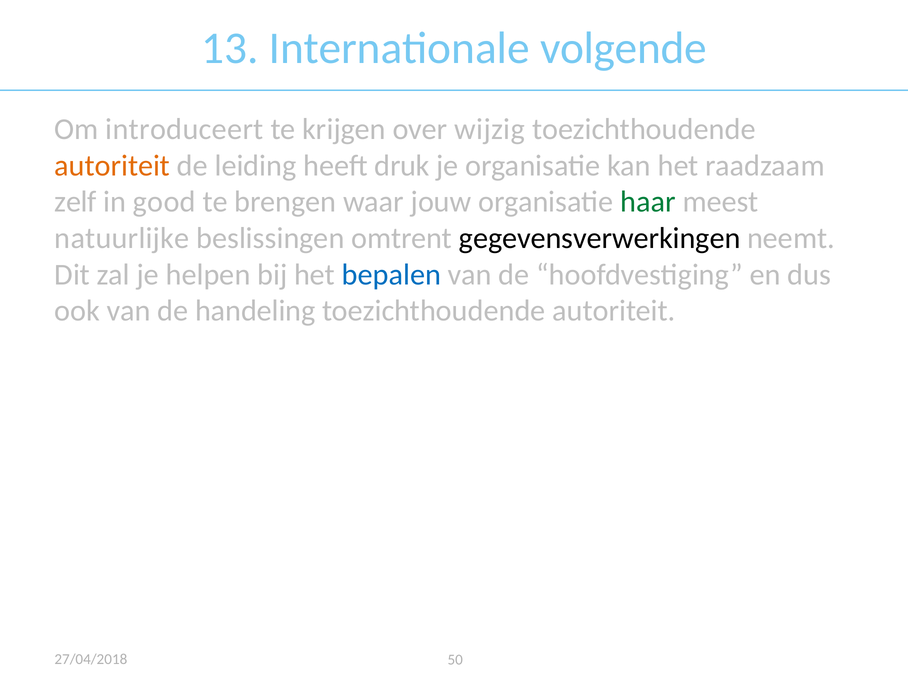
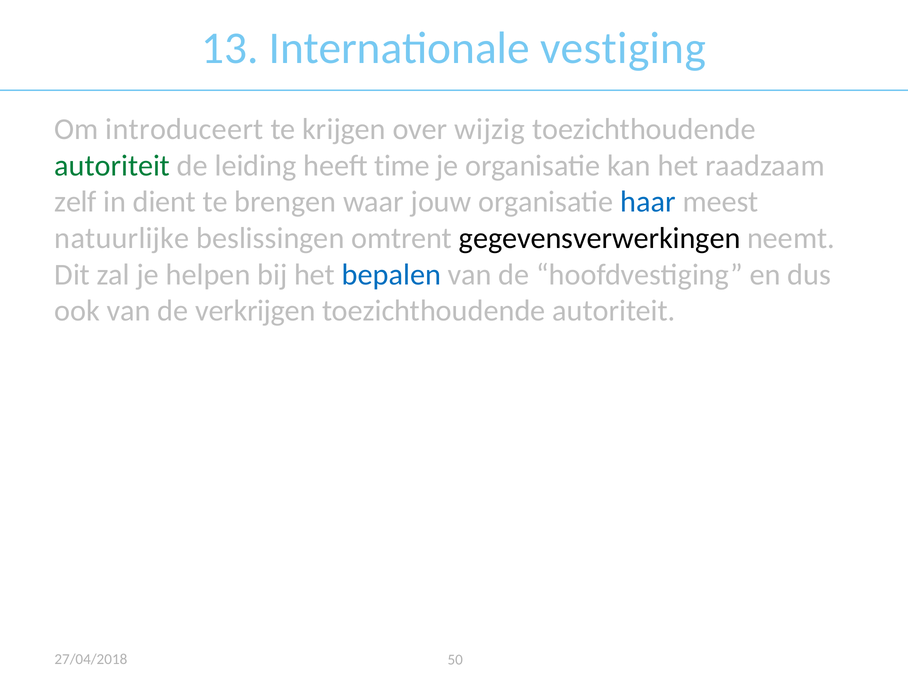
volgende: volgende -> vestiging (623, 48)
autoriteit colour: orange -> green (112, 166)
druk: druk -> time (402, 166)
good: good -> dient (164, 202)
haar colour: green -> blue (648, 202)
handeling: handeling -> verkrijgen (255, 311)
